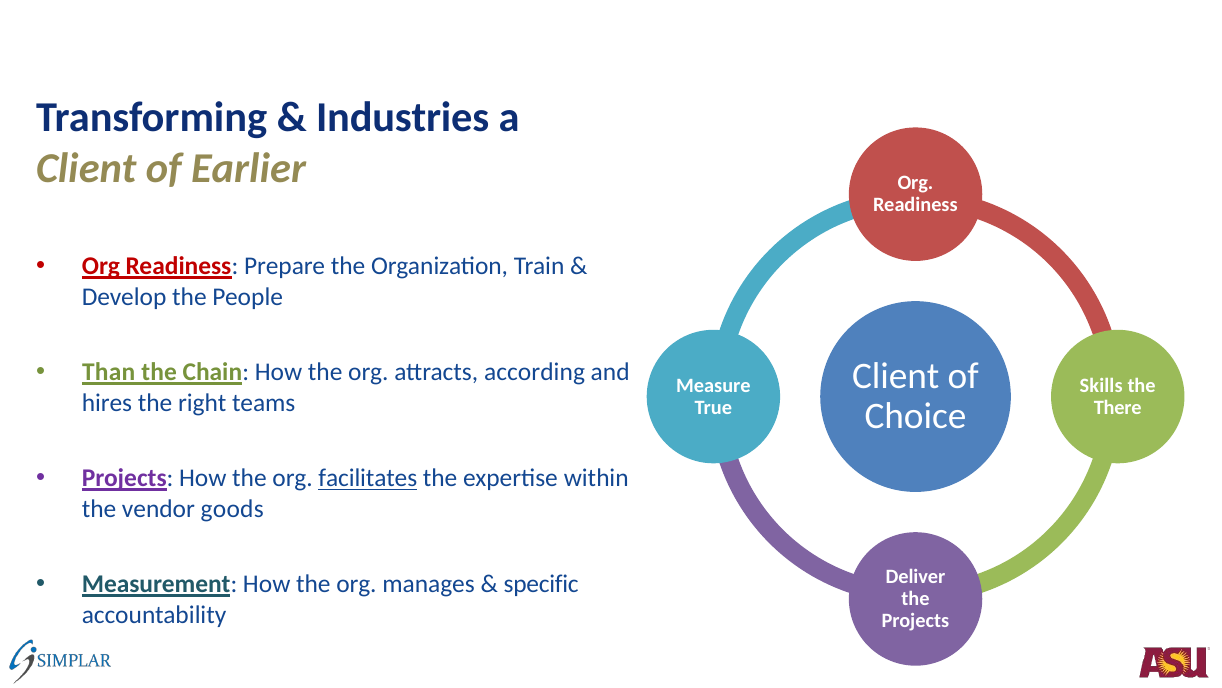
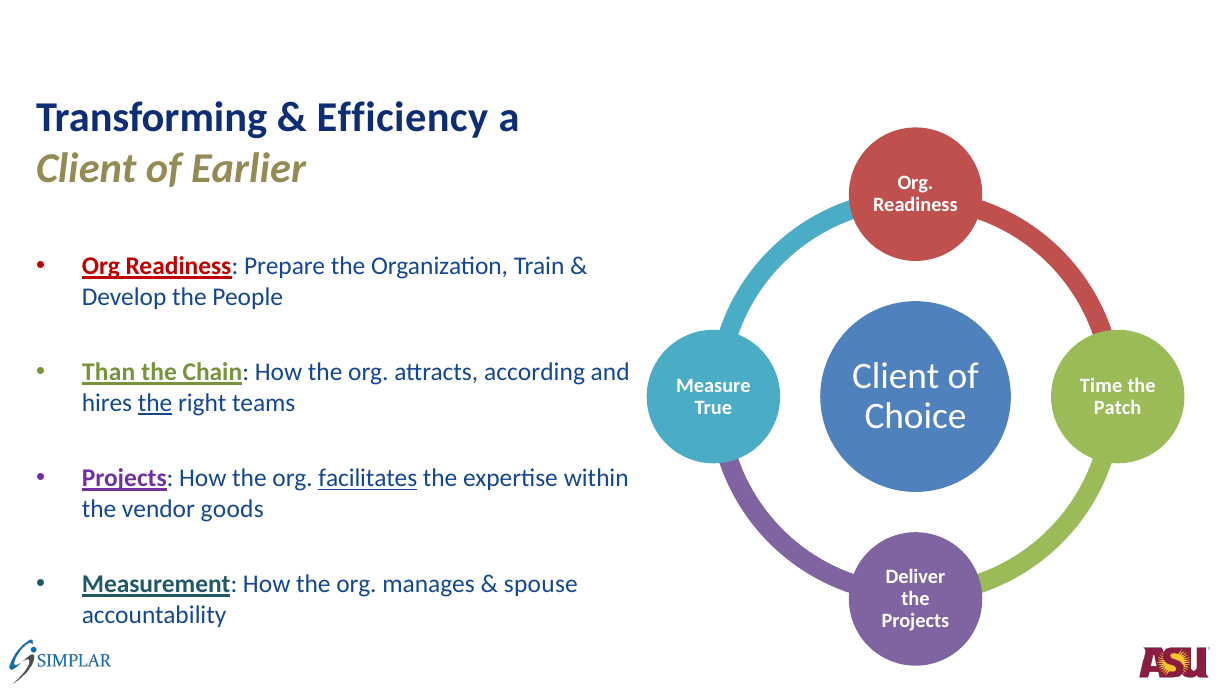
Industries: Industries -> Efficiency (402, 117)
Skills: Skills -> Time (1101, 385)
the underline: none -> present (155, 403)
There: There -> Patch (1118, 407)
specific: specific -> spouse (541, 584)
